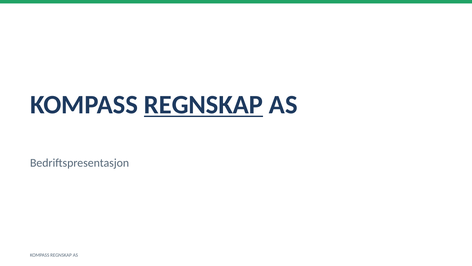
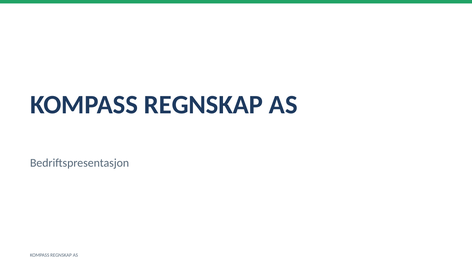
REGNSKAP underline: present -> none (204, 105)
